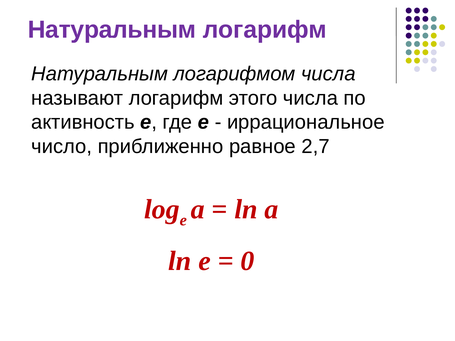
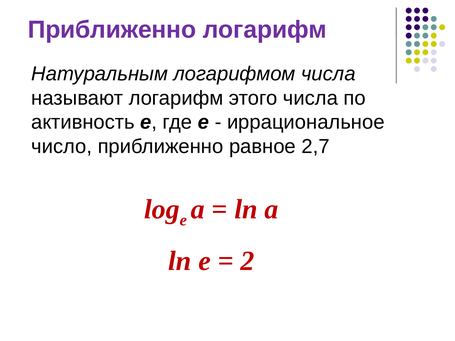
Натуральным: Натуральным -> Приближенно (112, 30)
0: 0 -> 2 (247, 261)
